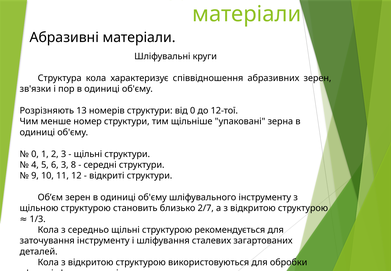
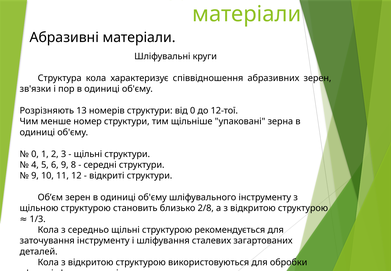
6 3: 3 -> 9 (65, 165)
2/7: 2/7 -> 2/8 (206, 208)
